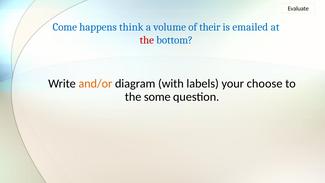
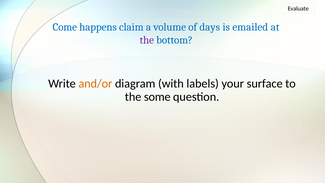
think: think -> claim (131, 27)
their: their -> days (210, 27)
the colour: red -> purple (147, 40)
choose: choose -> surface (265, 84)
